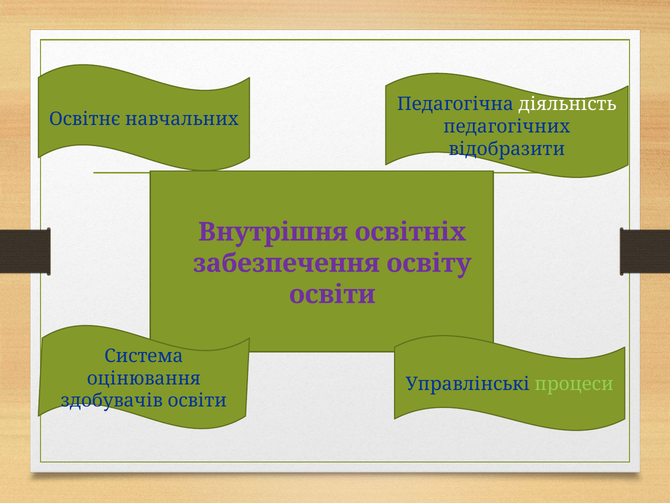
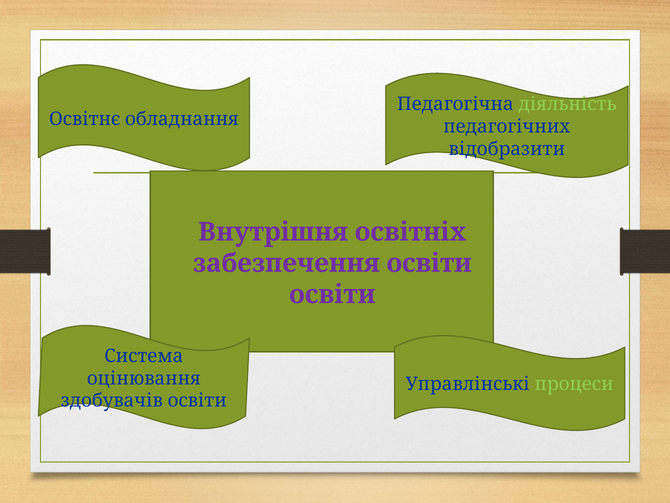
діяльність colour: white -> light green (567, 104)
навчальних: навчальних -> обладнання (182, 119)
забезпечення освіту: освіту -> освіти (429, 263)
